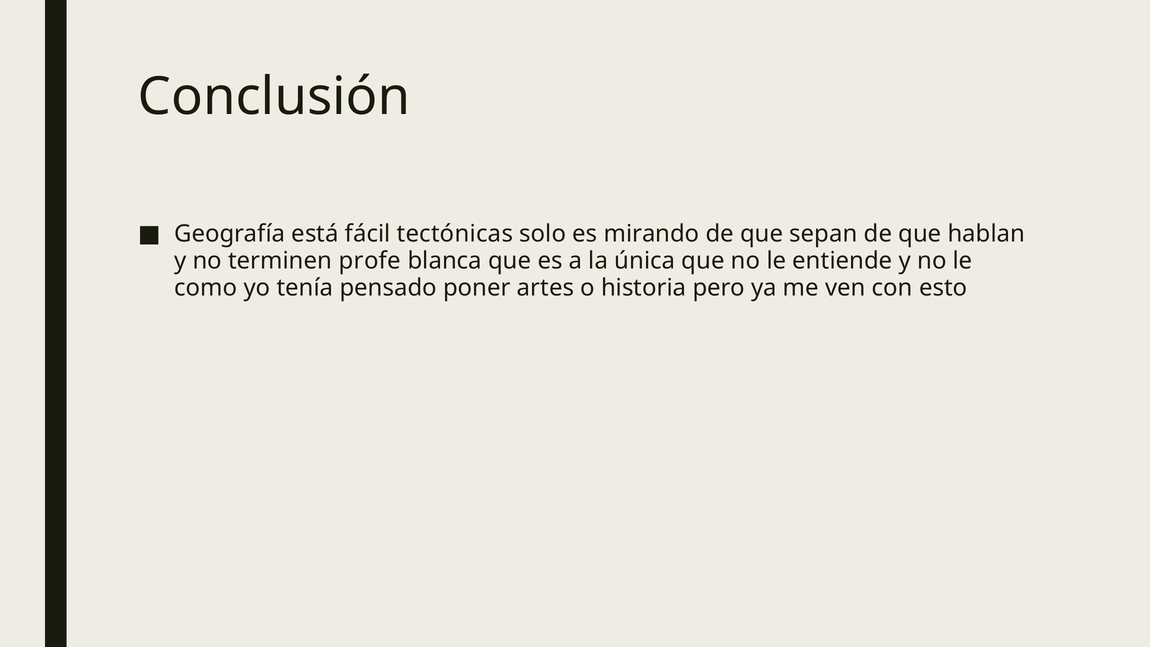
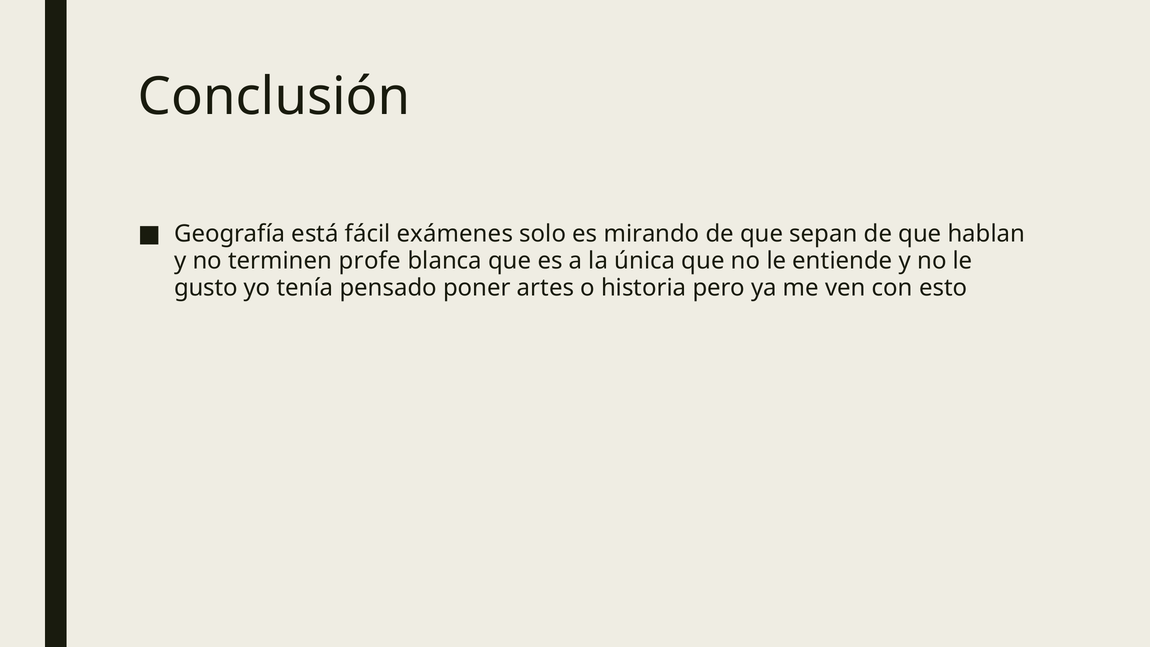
tectónicas: tectónicas -> exámenes (455, 234)
como: como -> gusto (206, 288)
